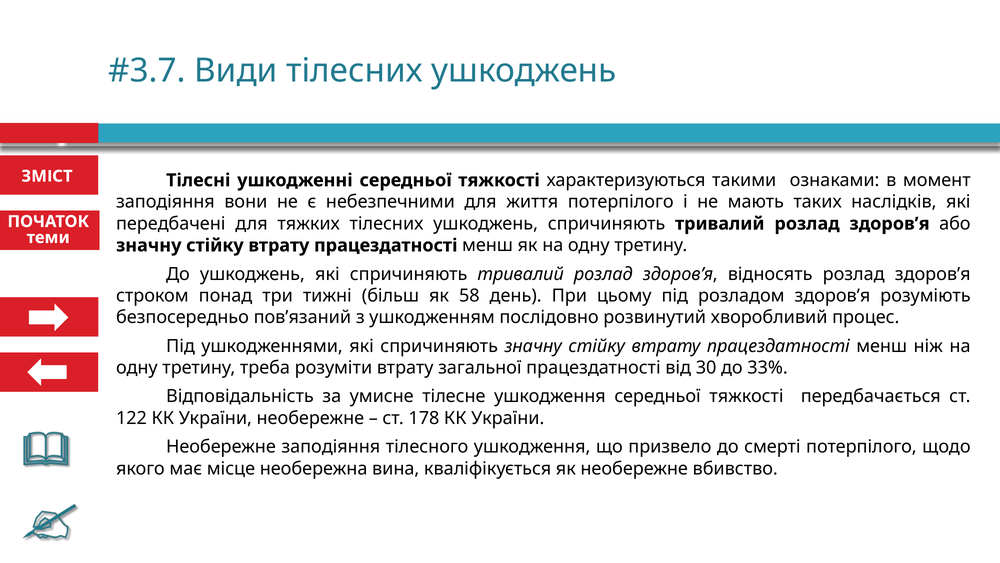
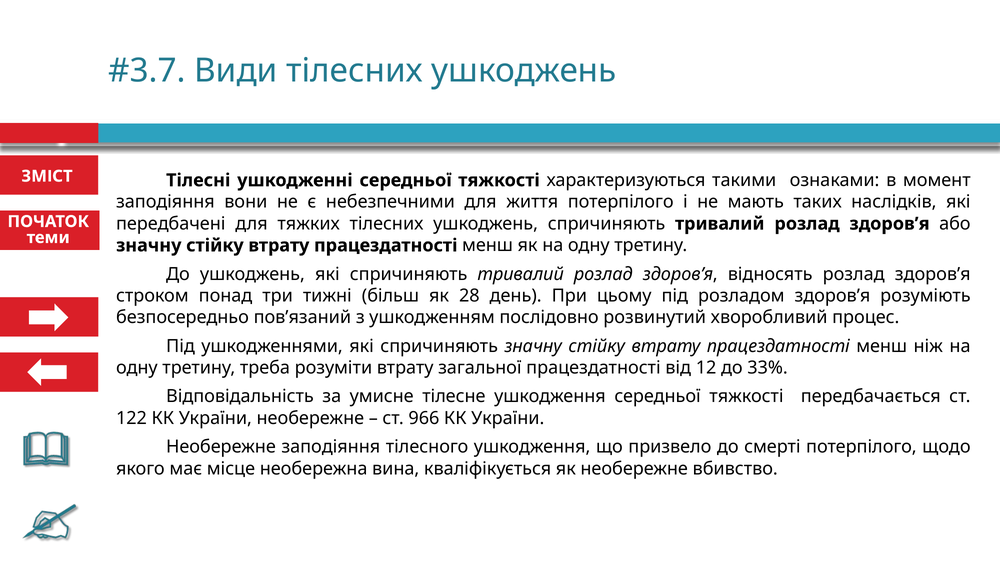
58: 58 -> 28 (469, 296)
30: 30 -> 12 (706, 368)
178: 178 -> 966 (424, 418)
